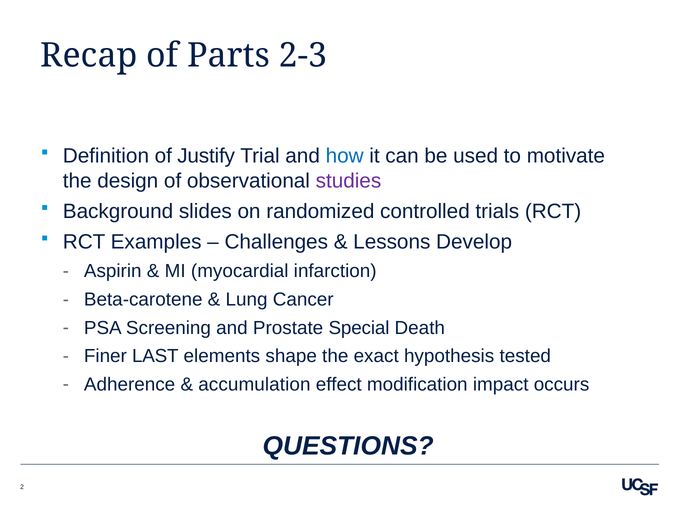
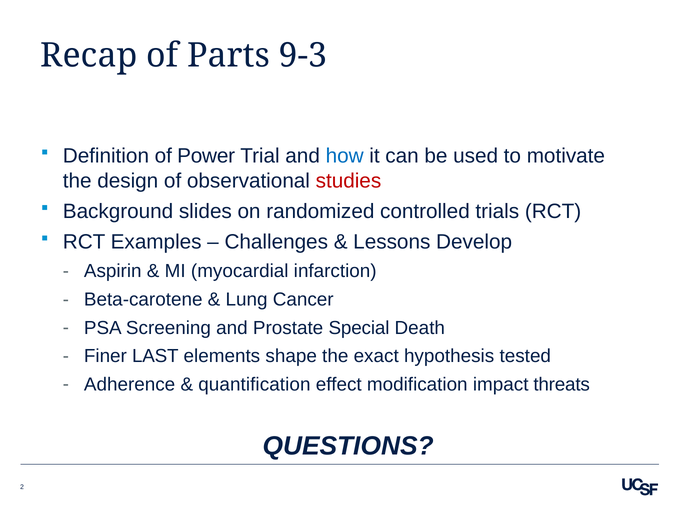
2-3: 2-3 -> 9-3 (303, 55)
Justify: Justify -> Power (206, 156)
studies colour: purple -> red (348, 181)
accumulation: accumulation -> quantification (254, 385)
occurs: occurs -> threats (562, 385)
